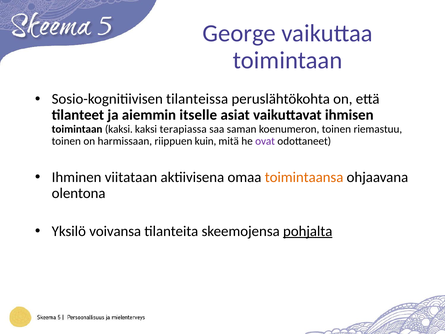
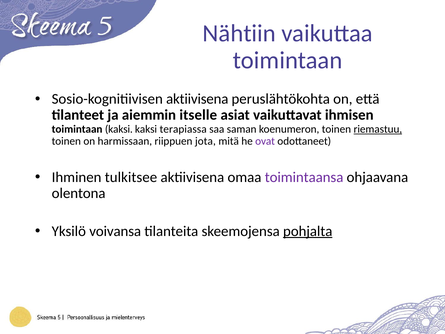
George: George -> Nähtiin (239, 33)
Sosio-kognitiivisen tilanteissa: tilanteissa -> aktiivisena (197, 99)
riemastuu underline: none -> present (378, 129)
kuin: kuin -> jota (205, 141)
viitataan: viitataan -> tulkitsee (131, 177)
toimintaansa colour: orange -> purple (304, 177)
